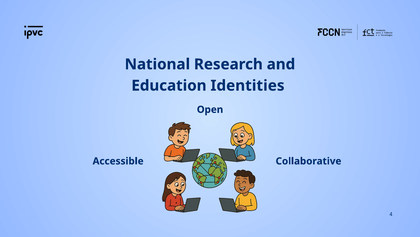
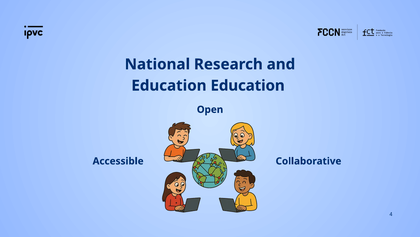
Education Identities: Identities -> Education (248, 85)
